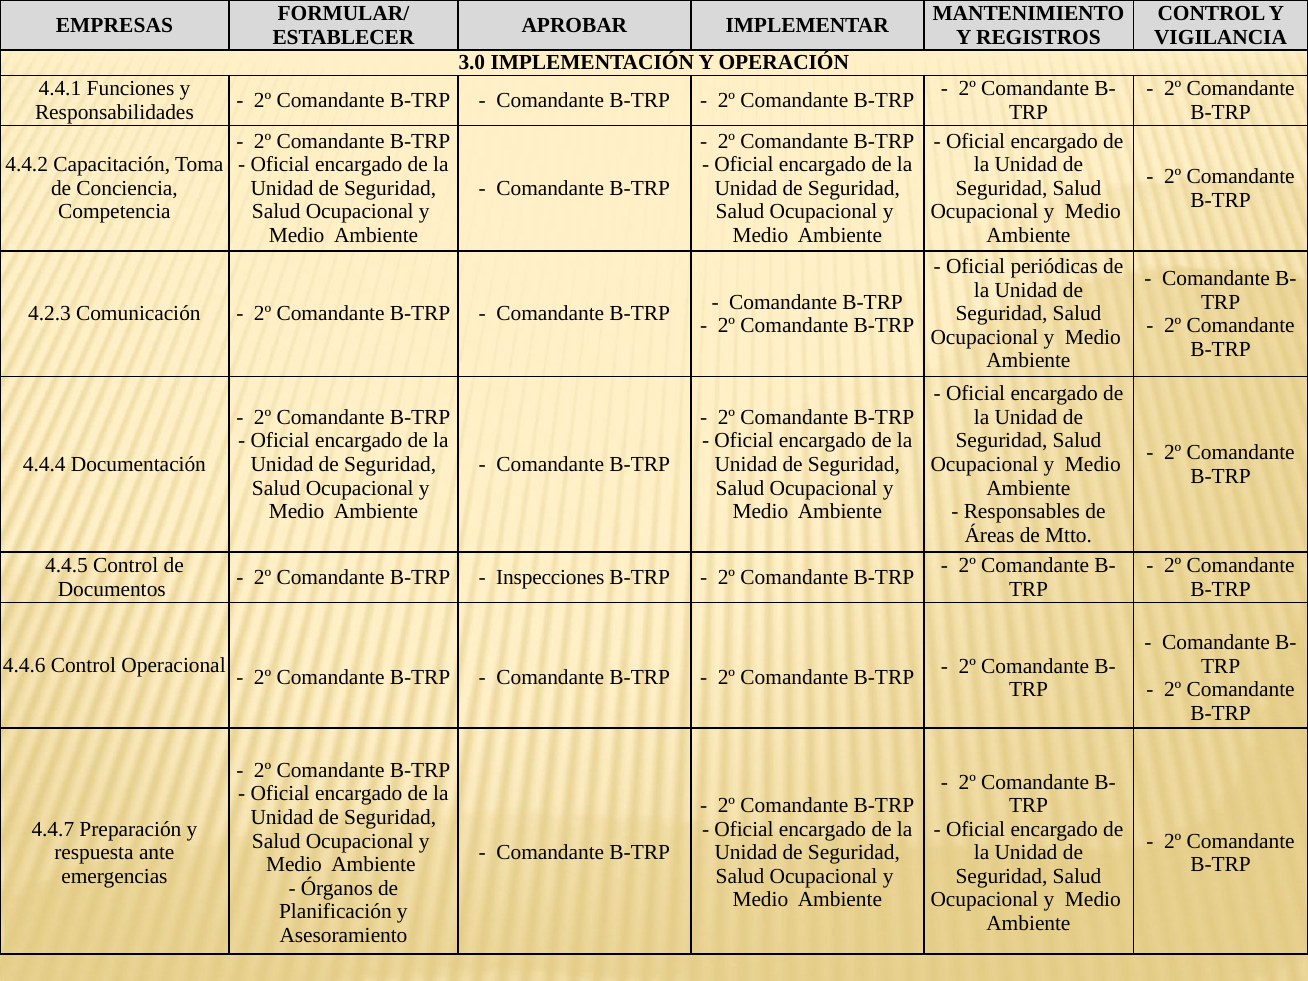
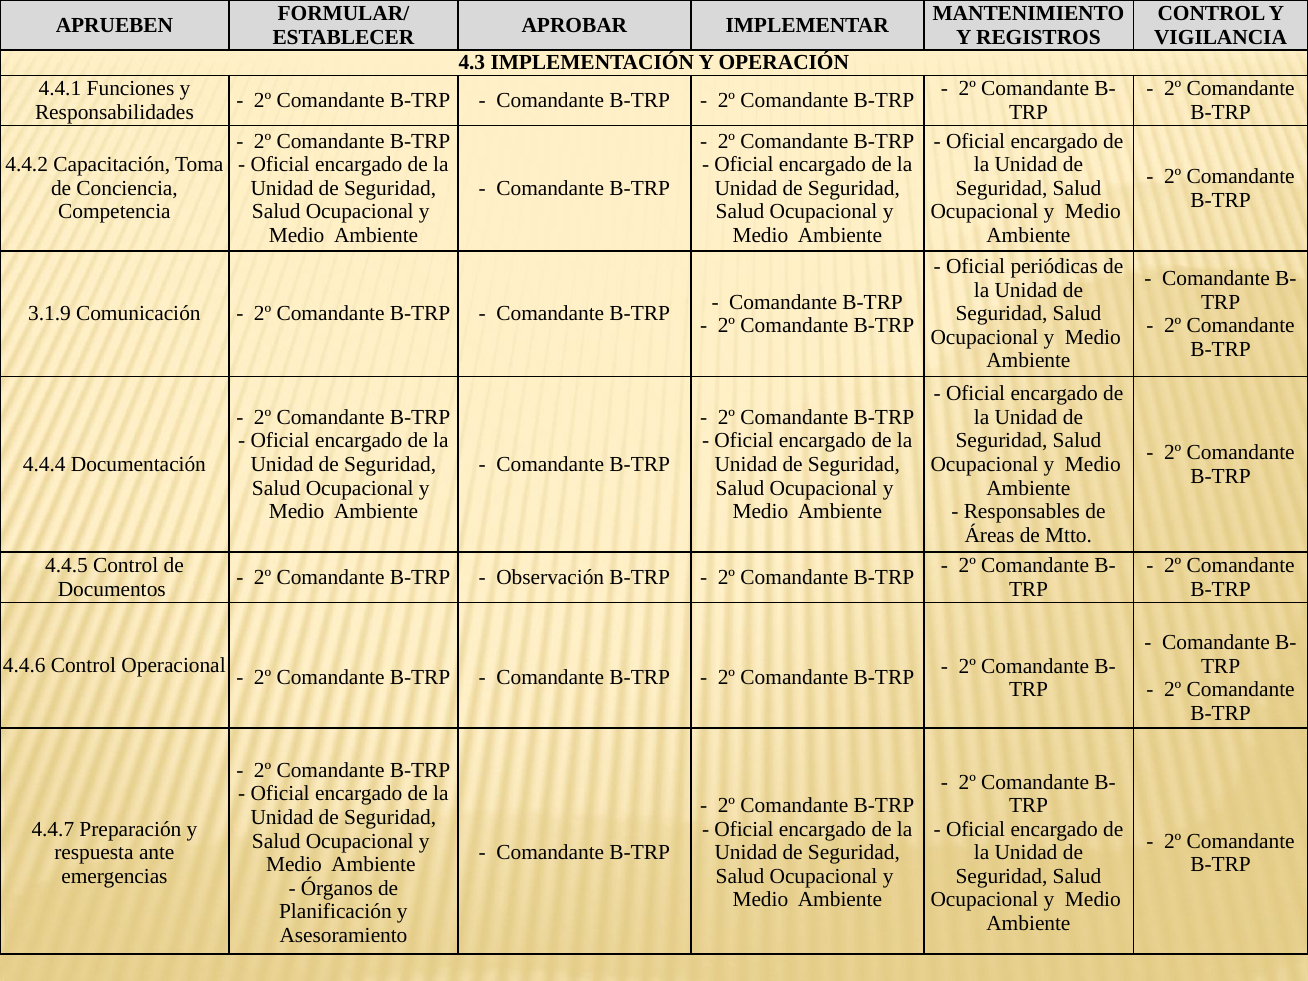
EMPRESAS: EMPRESAS -> APRUEBEN (114, 25)
3.0: 3.0 -> 4.3 (472, 63)
4.2.3: 4.2.3 -> 3.1.9 (50, 314)
Inspecciones: Inspecciones -> Observación (550, 577)
